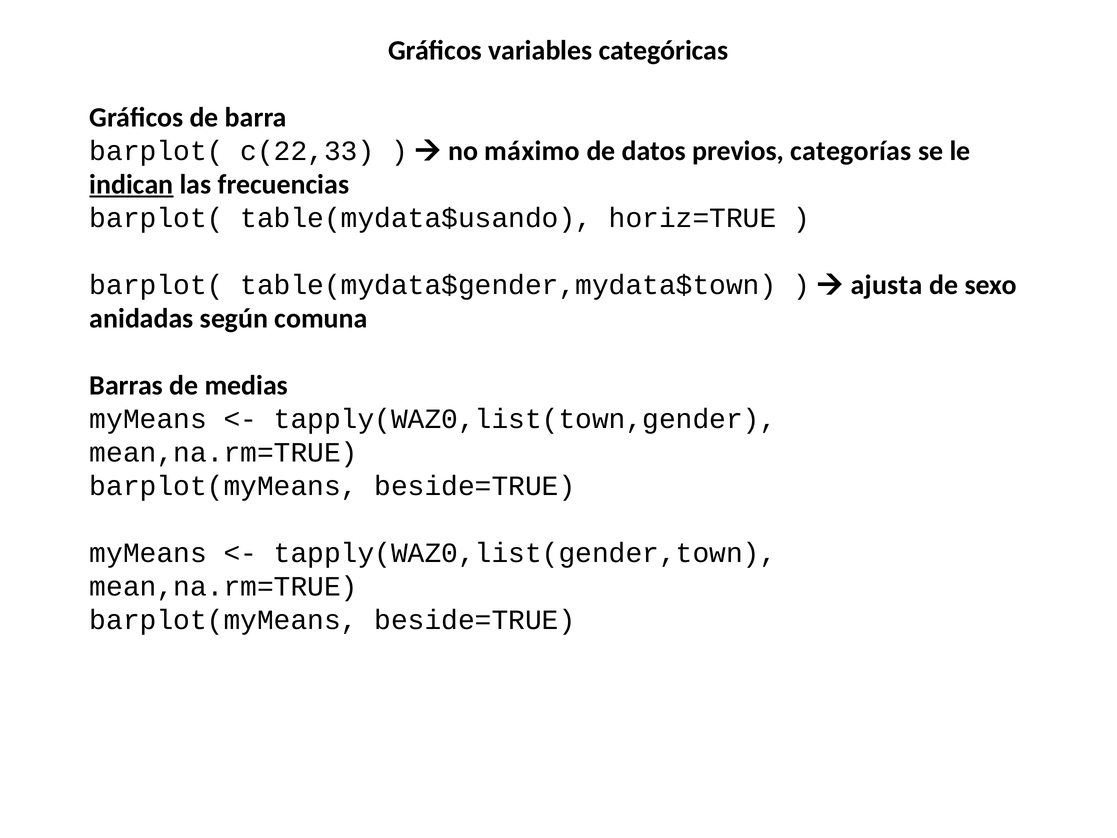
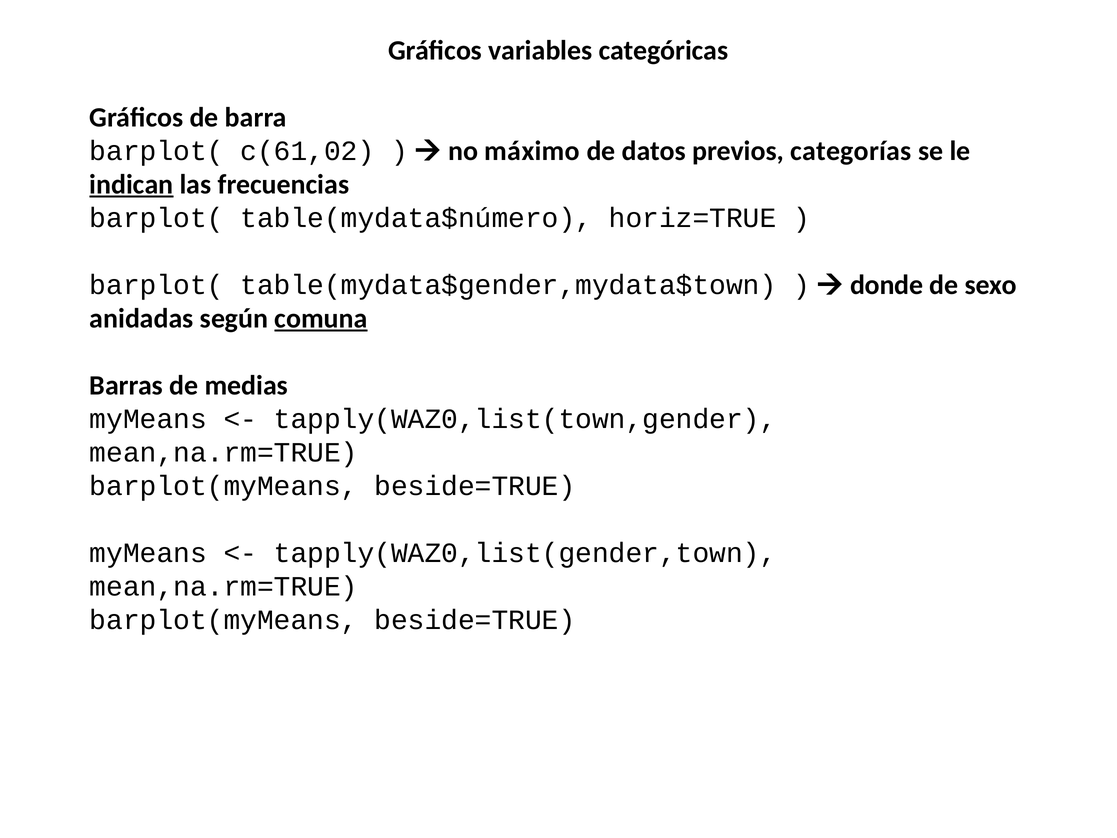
c(22,33: c(22,33 -> c(61,02 (307, 151)
table(mydata$usando: table(mydata$usando -> table(mydata$número (416, 218)
ajusta: ajusta -> donde (887, 285)
comuna underline: none -> present (321, 318)
